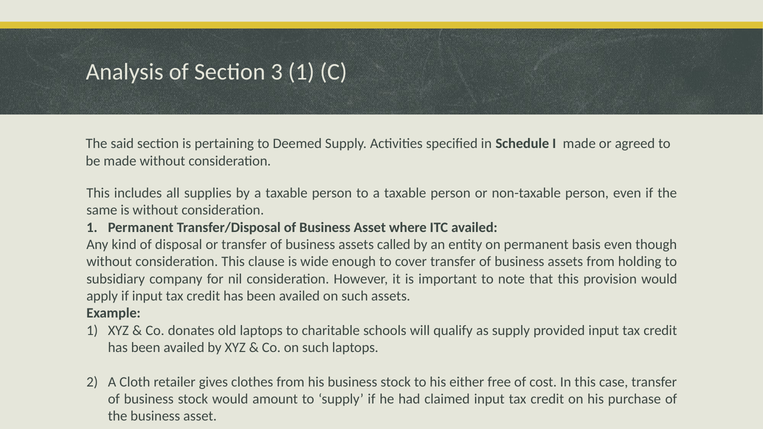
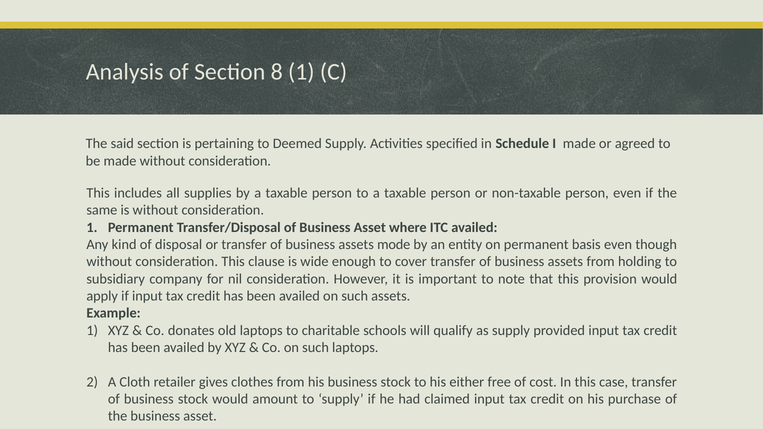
3: 3 -> 8 (277, 72)
called: called -> mode (394, 245)
